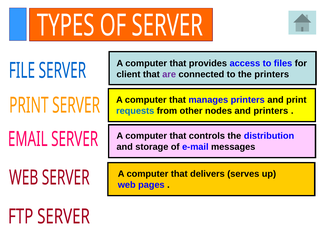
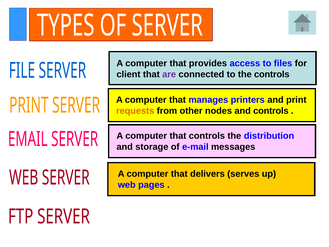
the printers: printers -> controls (272, 74)
requests colour: blue -> orange (135, 111)
and printers: printers -> controls (271, 111)
